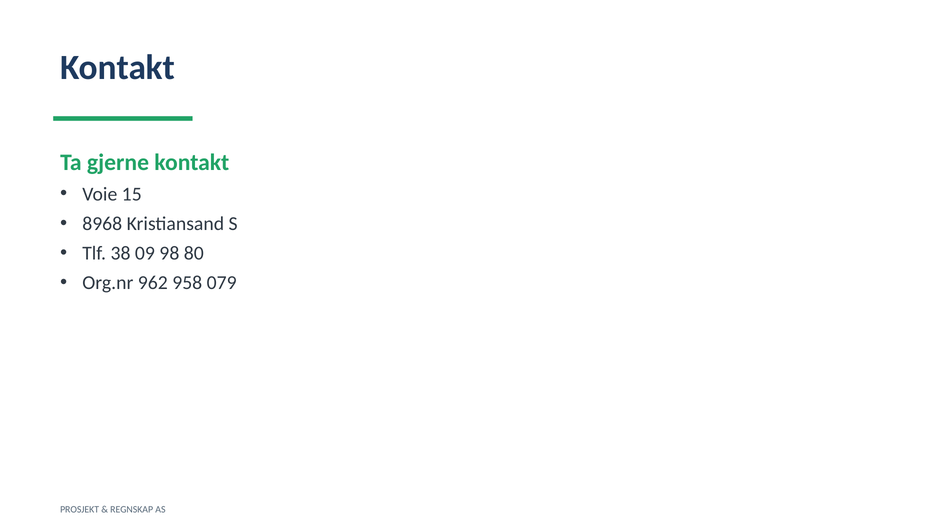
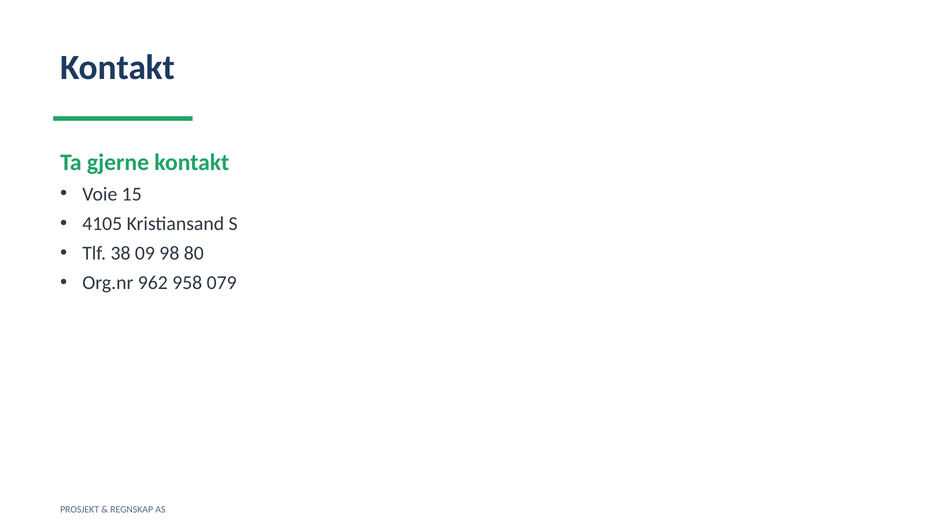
8968: 8968 -> 4105 (102, 224)
